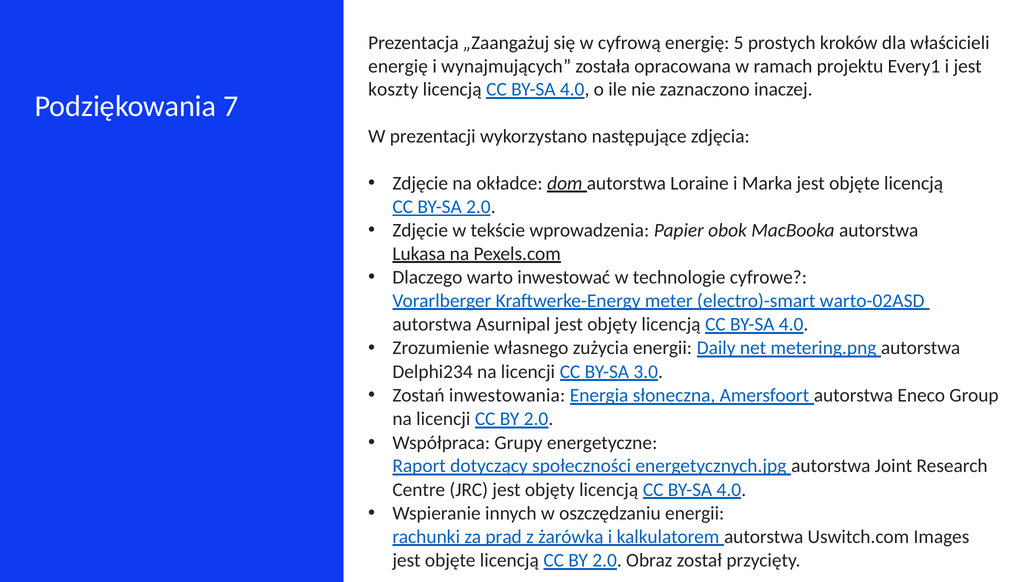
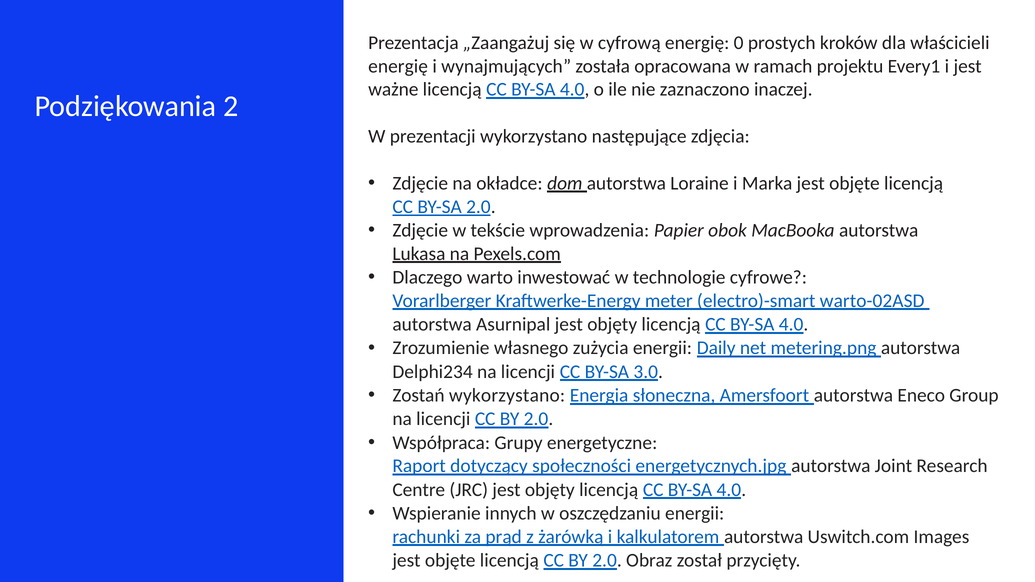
5: 5 -> 0 (739, 43)
koszty: koszty -> ważne (393, 90)
7: 7 -> 2 (231, 106)
Zostań inwestowania: inwestowania -> wykorzystano (507, 396)
